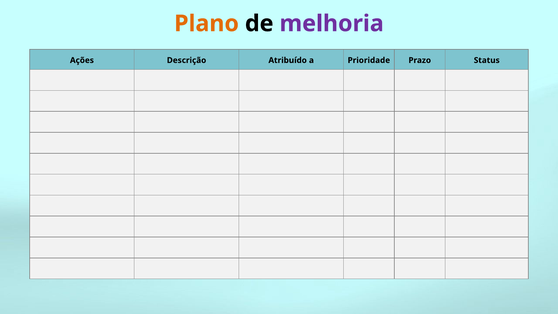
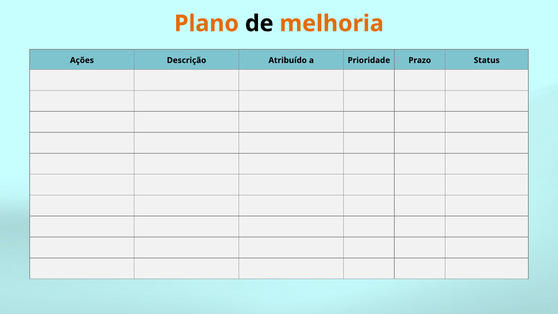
melhoria colour: purple -> orange (332, 24)
